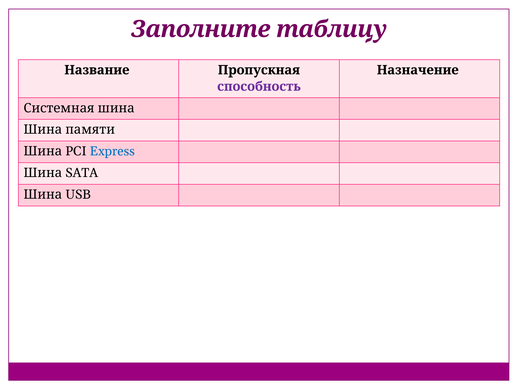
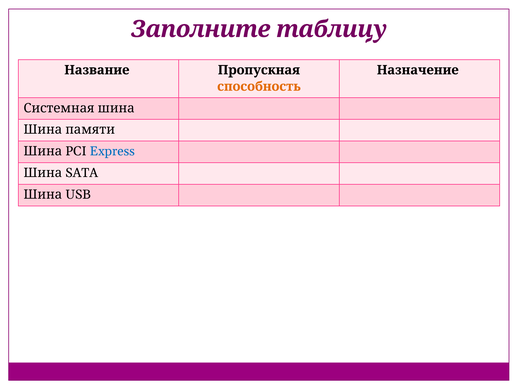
способность colour: purple -> orange (259, 86)
